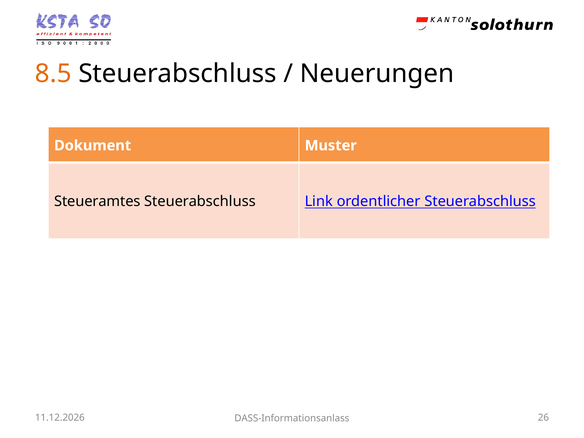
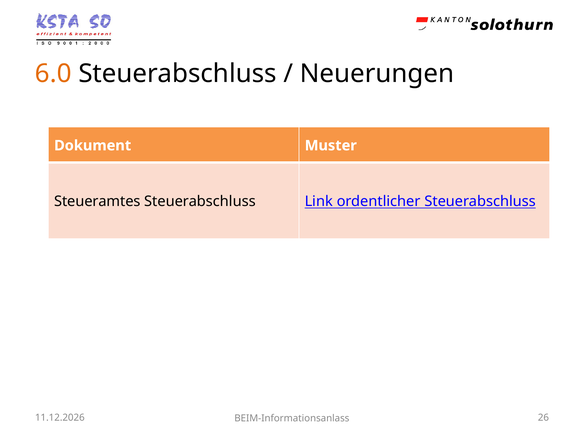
8.5: 8.5 -> 6.0 (53, 74)
DASS-Informationsanlass: DASS-Informationsanlass -> BEIM-Informationsanlass (292, 418)
